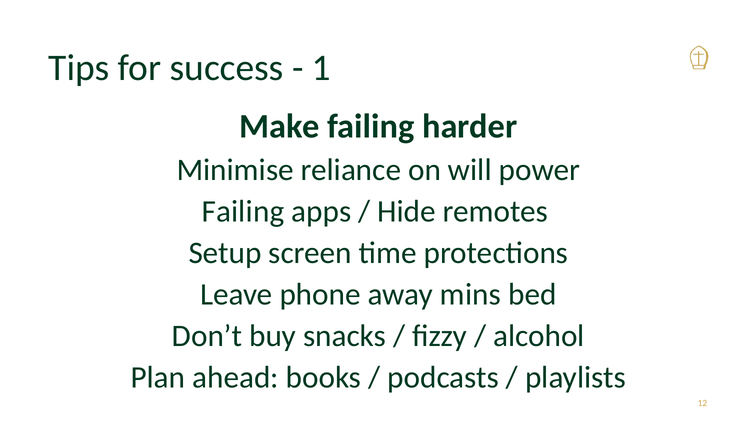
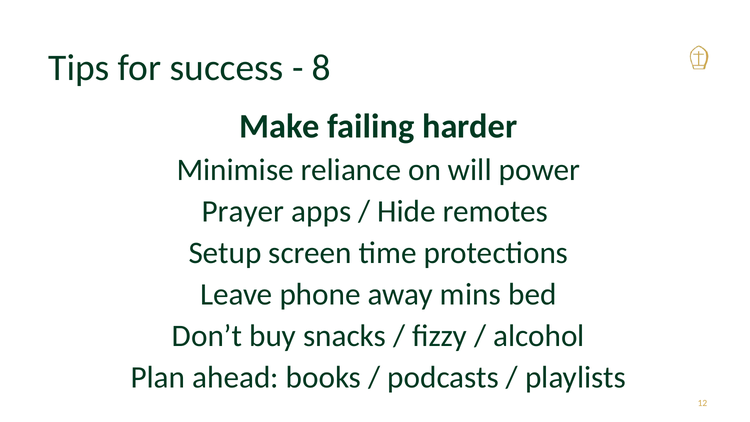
1: 1 -> 8 (321, 68)
Failing: Failing -> Prayer (243, 211)
